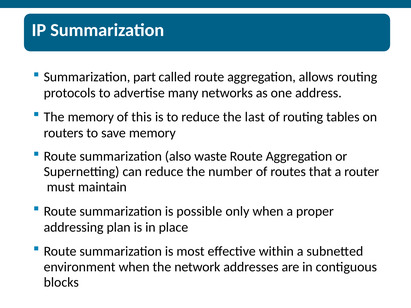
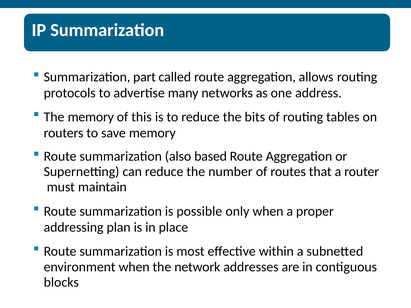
last: last -> bits (255, 117)
waste: waste -> based (211, 156)
